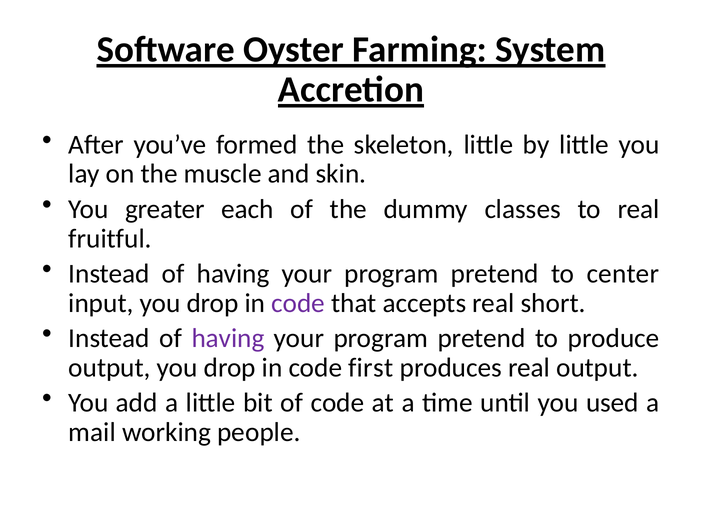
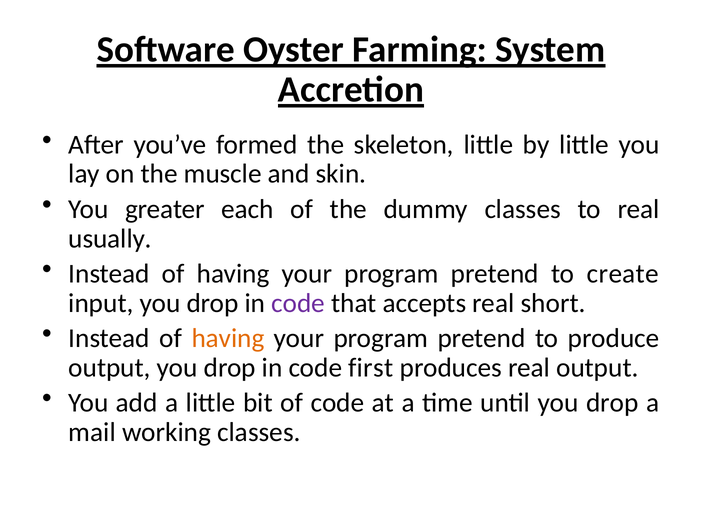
fruitful: fruitful -> usually (110, 239)
center: center -> create (623, 274)
having colour: purple -> orange (228, 338)
until you used: used -> drop (612, 403)
working people: people -> classes (259, 433)
